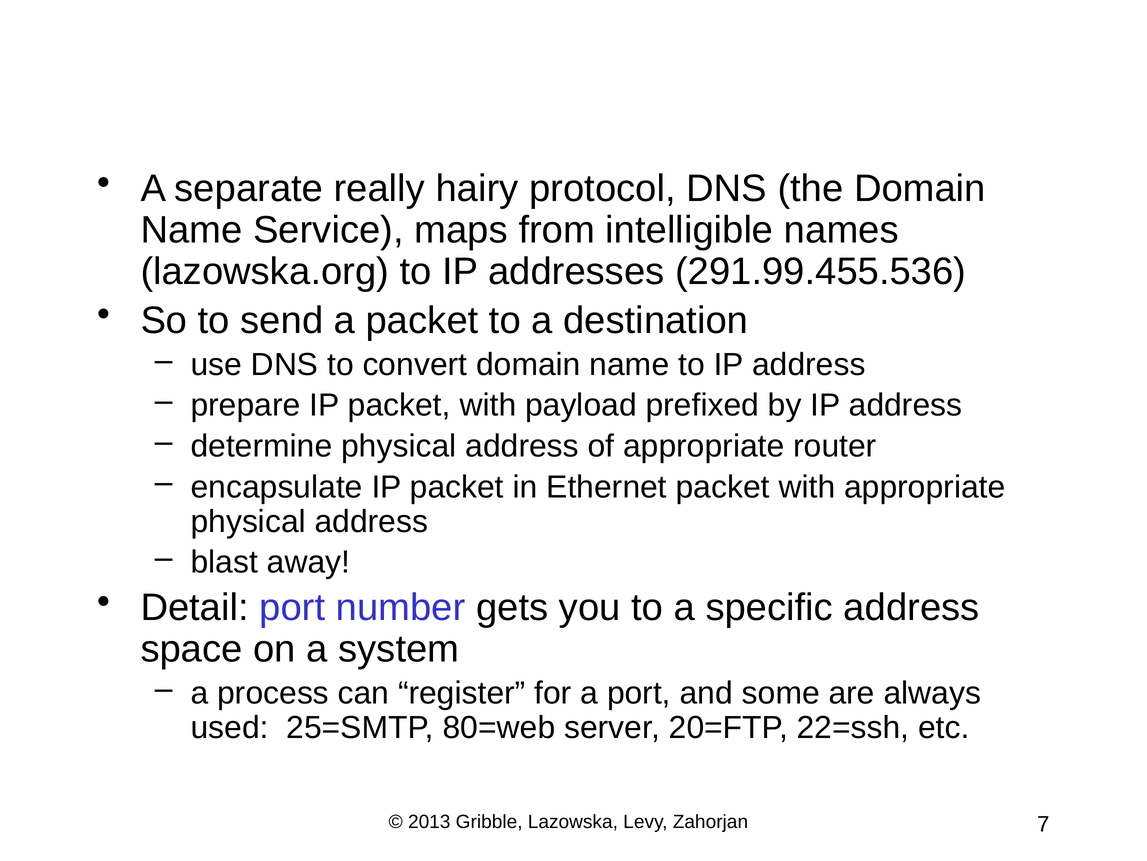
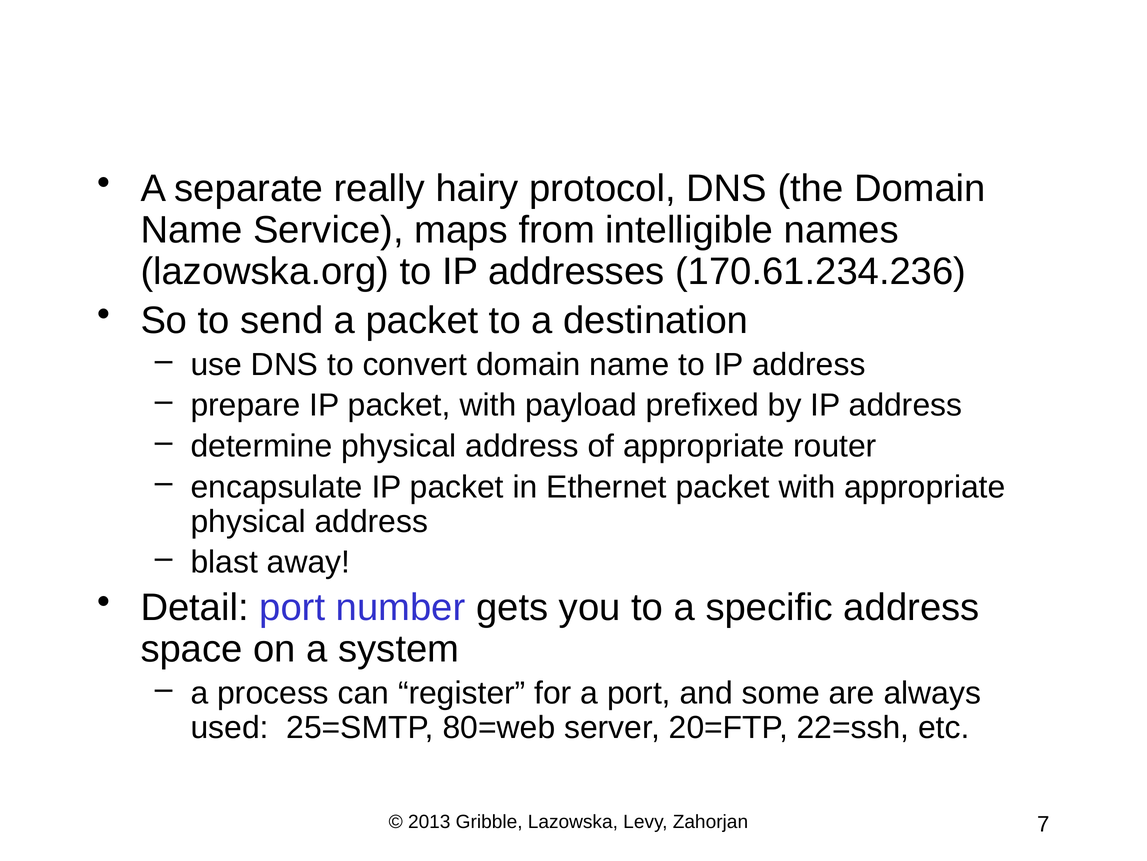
291.99.455.536: 291.99.455.536 -> 170.61.234.236 (821, 271)
